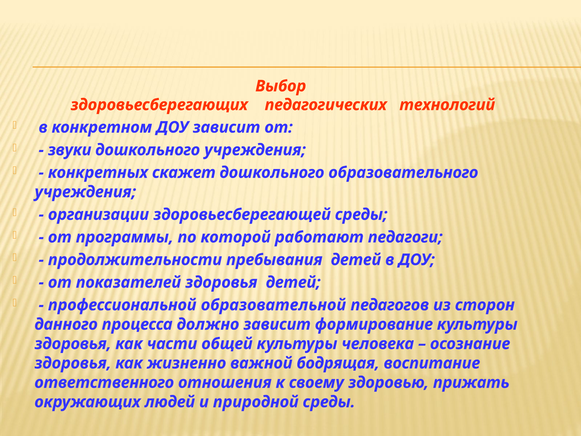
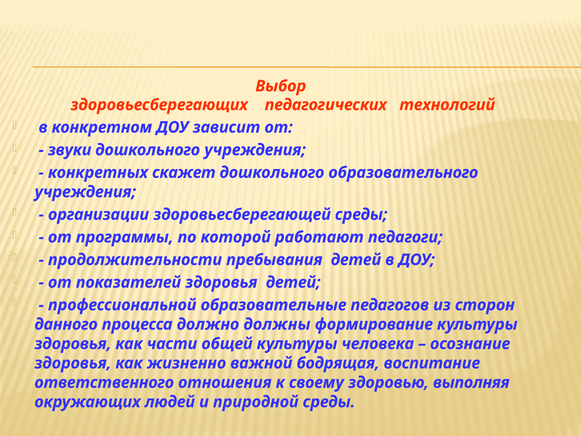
образовательной: образовательной -> образовательные (274, 305)
должно зависит: зависит -> должны (277, 324)
прижать: прижать -> выполняя (471, 382)
